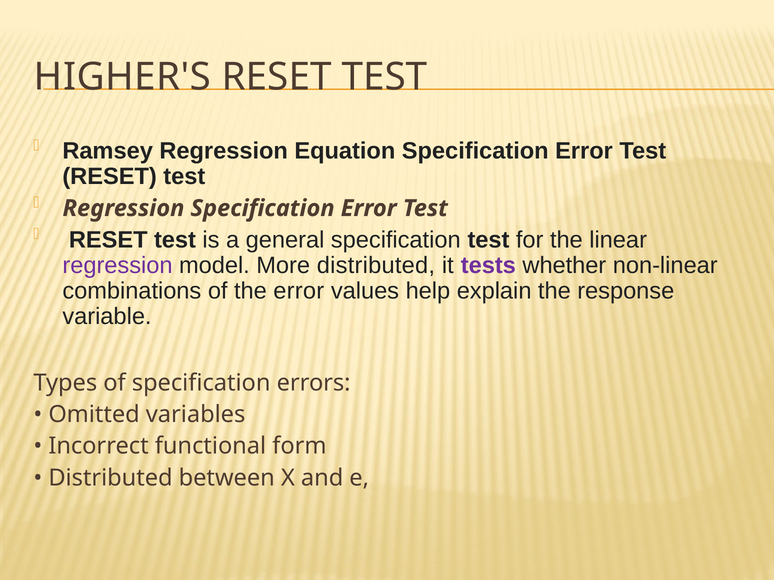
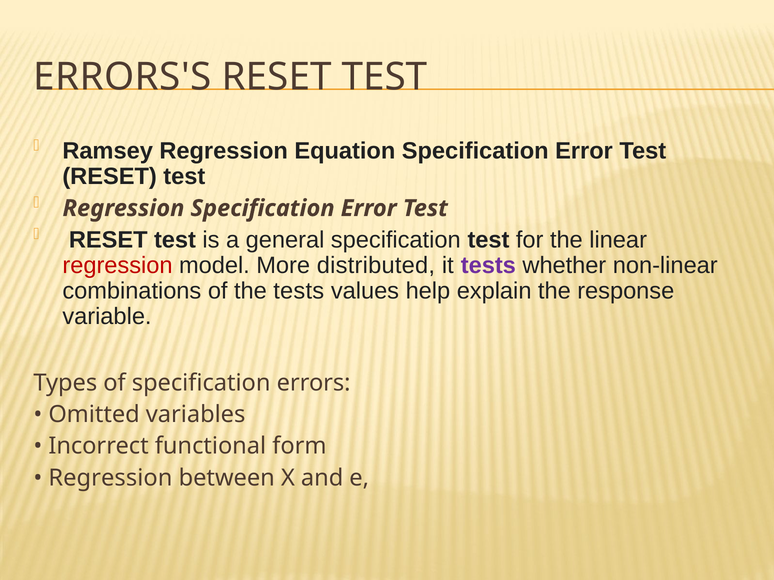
HIGHER'S: HIGHER'S -> ERRORS'S (122, 77)
regression colour: purple -> red (118, 266)
the error: error -> tests (299, 291)
Distributed: Distributed -> Regression (110, 478)
